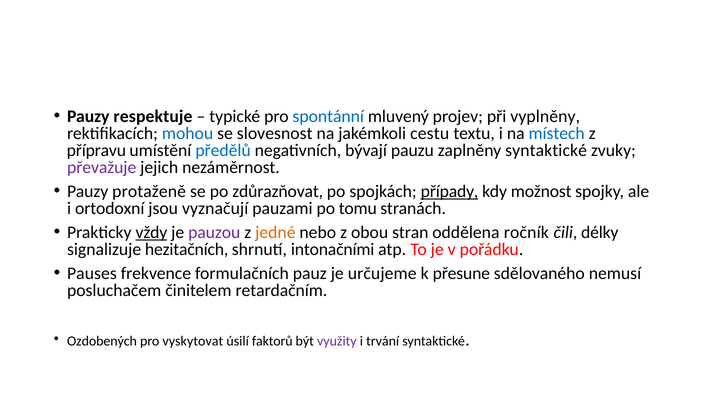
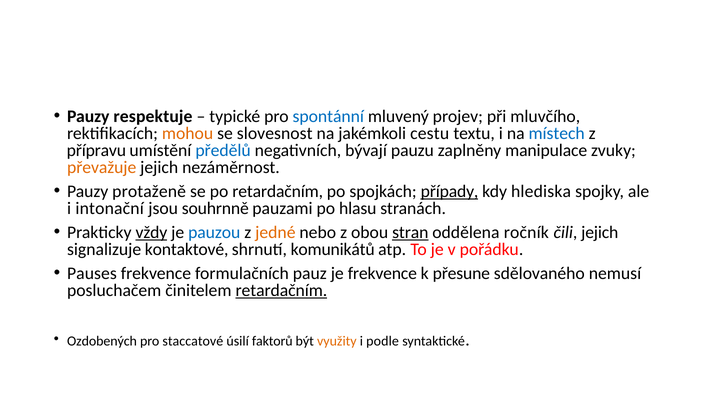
vyplněny: vyplněny -> mluvčího (545, 116)
mohou colour: blue -> orange (188, 133)
zaplněny syntaktické: syntaktické -> manipulace (546, 151)
převažuje colour: purple -> orange (102, 168)
po zdůrazňovat: zdůrazňovat -> retardačním (278, 191)
možnost: možnost -> hlediska (541, 191)
ortodoxní: ortodoxní -> intonační (110, 209)
vyznačují: vyznačují -> souhrnně (215, 209)
tomu: tomu -> hlasu (358, 209)
pauzou colour: purple -> blue (214, 232)
stran underline: none -> present (410, 232)
čili délky: délky -> jejich (600, 232)
hezitačních: hezitačních -> kontaktové (187, 250)
intonačními: intonačními -> komunikátů (333, 250)
je určujeme: určujeme -> frekvence (382, 273)
retardačním underline: none -> present (281, 290)
vyskytovat: vyskytovat -> staccatové (193, 341)
využity colour: purple -> orange (337, 341)
trvání: trvání -> podle (383, 341)
